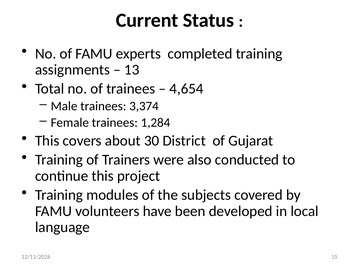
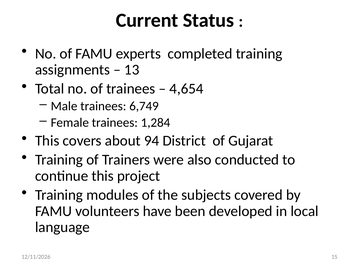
3,374: 3,374 -> 6,749 (144, 106)
30: 30 -> 94 (152, 141)
